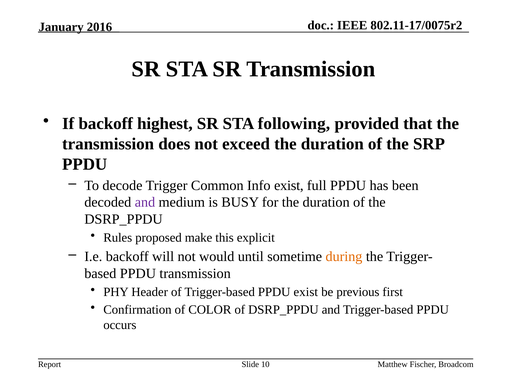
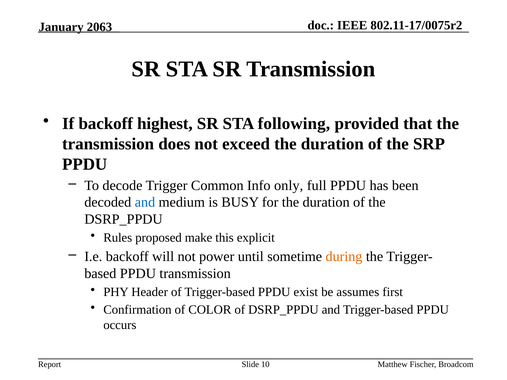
2016: 2016 -> 2063 (99, 27)
Info exist: exist -> only (289, 185)
and colour: purple -> blue (145, 202)
would: would -> power (217, 257)
previous: previous -> assumes (358, 292)
